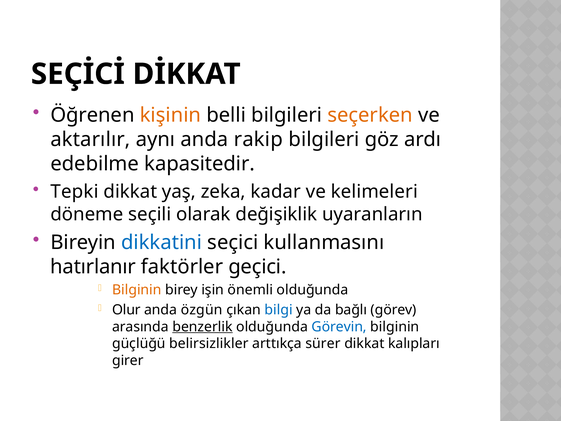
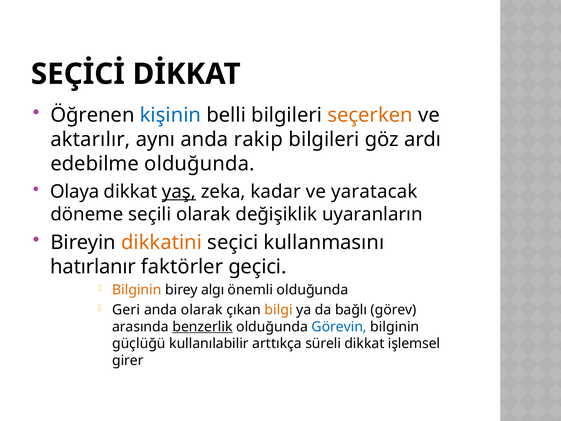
kişinin colour: orange -> blue (170, 115)
edebilme kapasitedir: kapasitedir -> olduğunda (199, 164)
Tepki: Tepki -> Olaya (75, 192)
yaş underline: none -> present (179, 192)
kelimeleri: kelimeleri -> yaratacak (374, 192)
dikkatini colour: blue -> orange (162, 242)
işin: işin -> algı (213, 290)
Olur: Olur -> Geri (126, 310)
anda özgün: özgün -> olarak (202, 310)
bilgi colour: blue -> orange (279, 310)
belirsizlikler: belirsizlikler -> kullanılabilir (209, 343)
sürer: sürer -> süreli (323, 343)
kalıpları: kalıpları -> işlemsel (414, 343)
